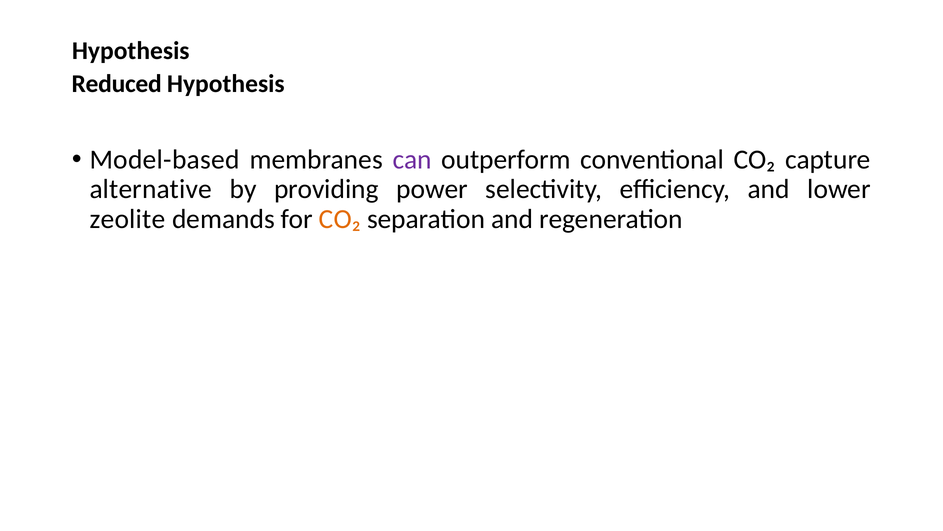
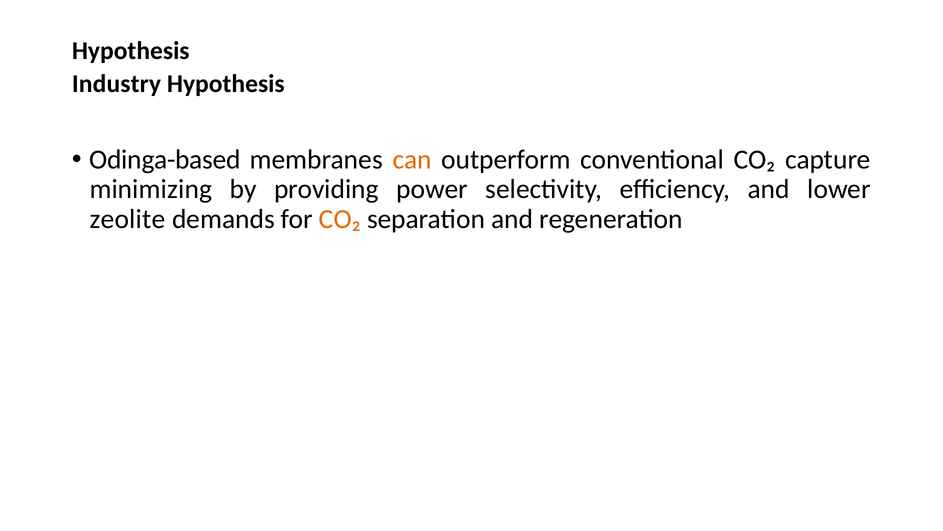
Reduced: Reduced -> Industry (116, 84)
Model-based: Model-based -> Odinga-based (165, 159)
can colour: purple -> orange (412, 159)
alternative: alternative -> minimizing (151, 189)
